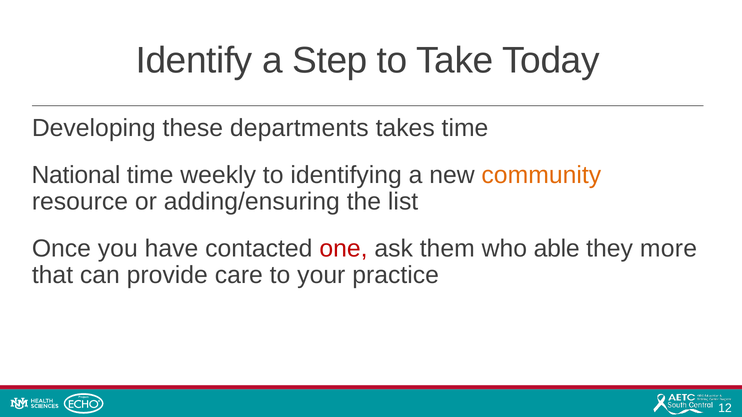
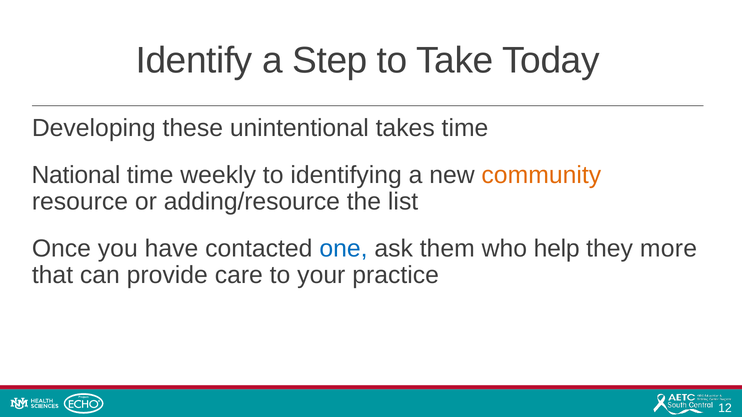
departments: departments -> unintentional (299, 128)
adding/ensuring: adding/ensuring -> adding/resource (252, 202)
one colour: red -> blue (343, 249)
able: able -> help (557, 249)
